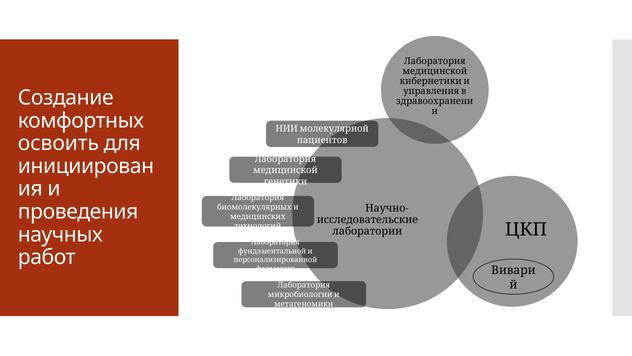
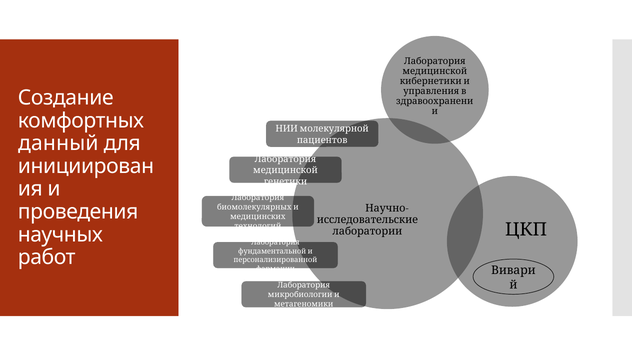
освоить: освоить -> данный (58, 143)
